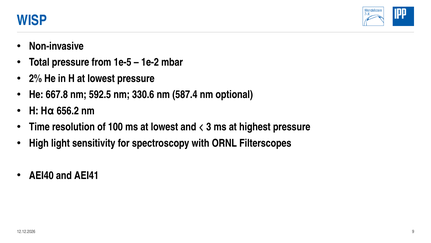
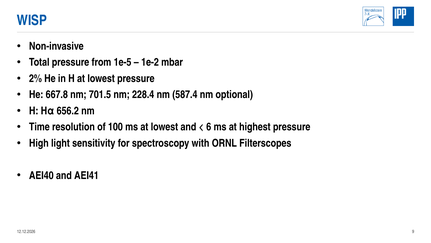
592.5: 592.5 -> 701.5 (100, 94)
330.6: 330.6 -> 228.4 (143, 94)
3: 3 -> 6 (209, 127)
